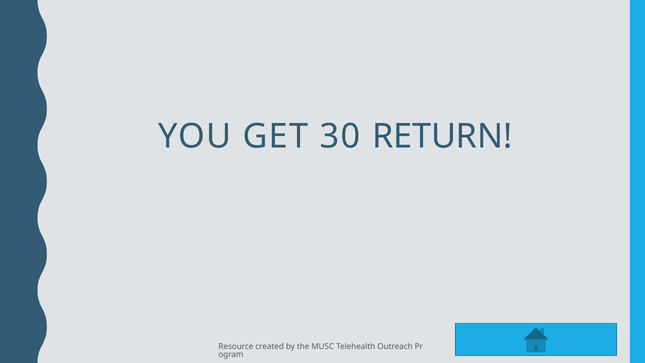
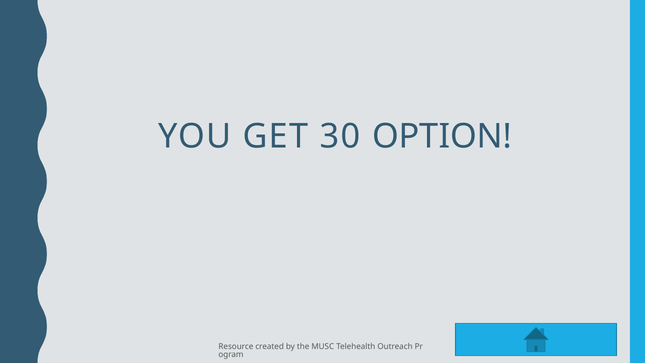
RETURN: RETURN -> OPTION (442, 137)
